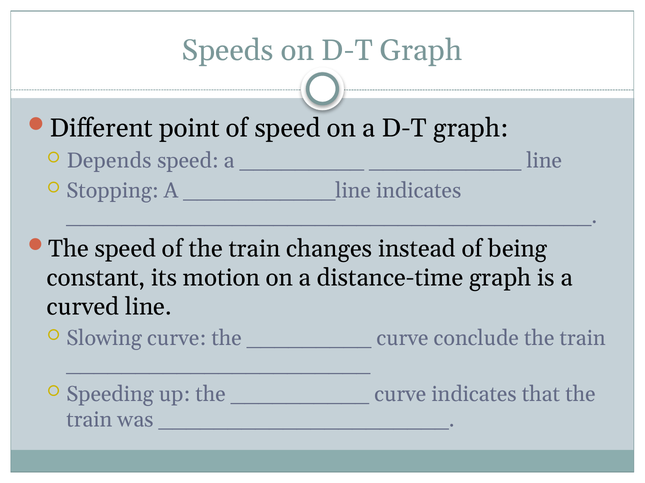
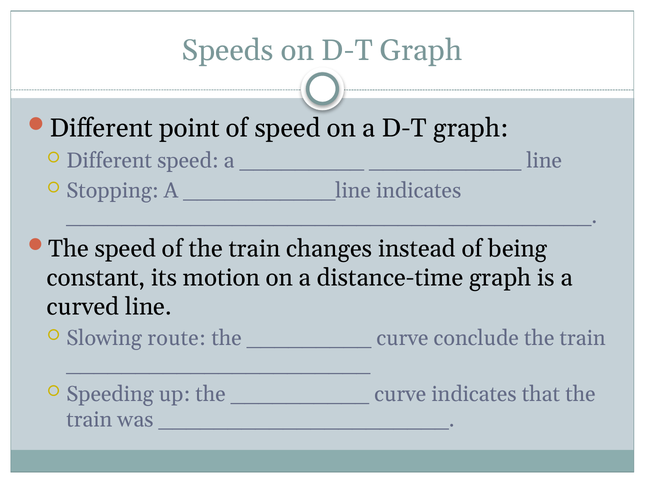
Depends: Depends -> Different (109, 161)
Slowing curve: curve -> route (176, 339)
